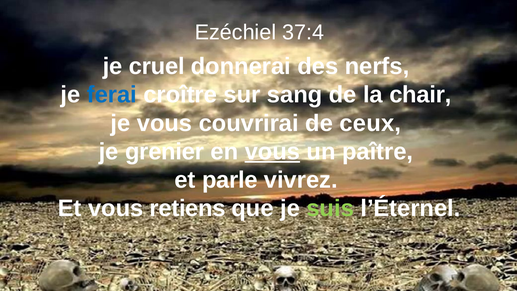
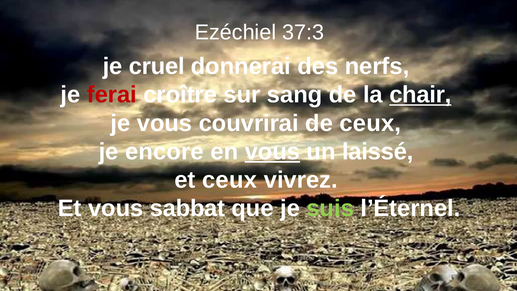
37:4: 37:4 -> 37:3 (303, 32)
ferai colour: blue -> red (112, 95)
chair underline: none -> present (420, 95)
grenier: grenier -> encore (164, 152)
paître: paître -> laissé (378, 152)
et parle: parle -> ceux (230, 180)
retiens: retiens -> sabbat (188, 208)
